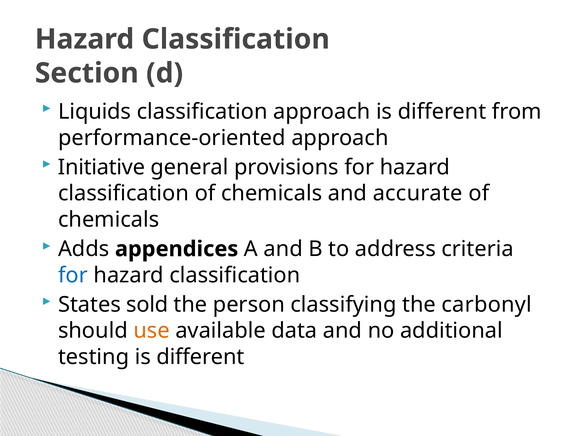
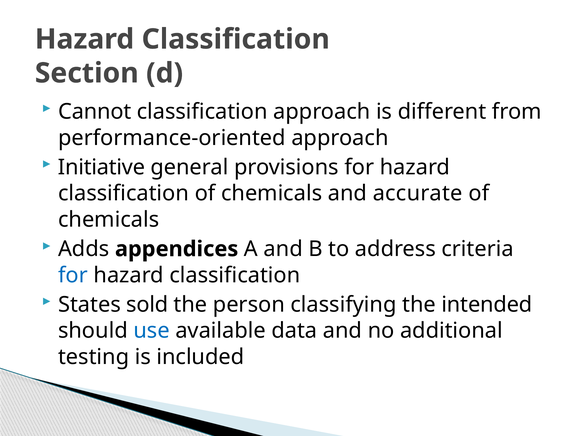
Liquids: Liquids -> Cannot (95, 112)
carbonyl: carbonyl -> intended (487, 305)
use colour: orange -> blue (152, 331)
testing is different: different -> included (200, 357)
